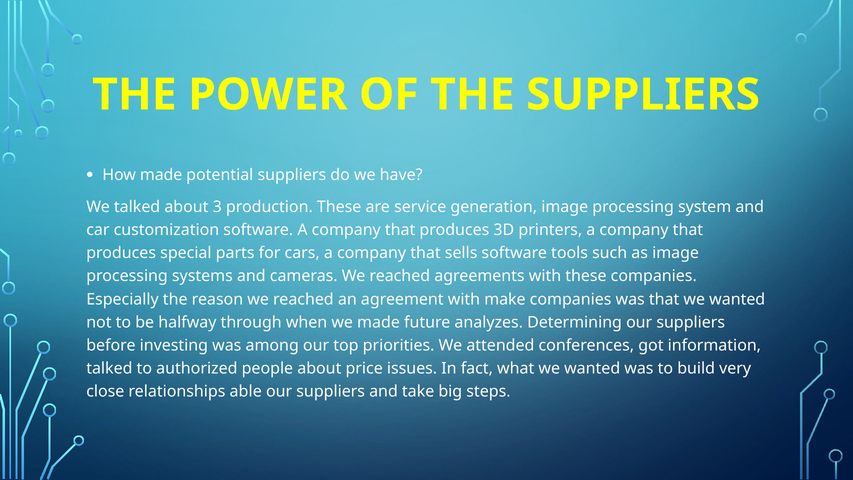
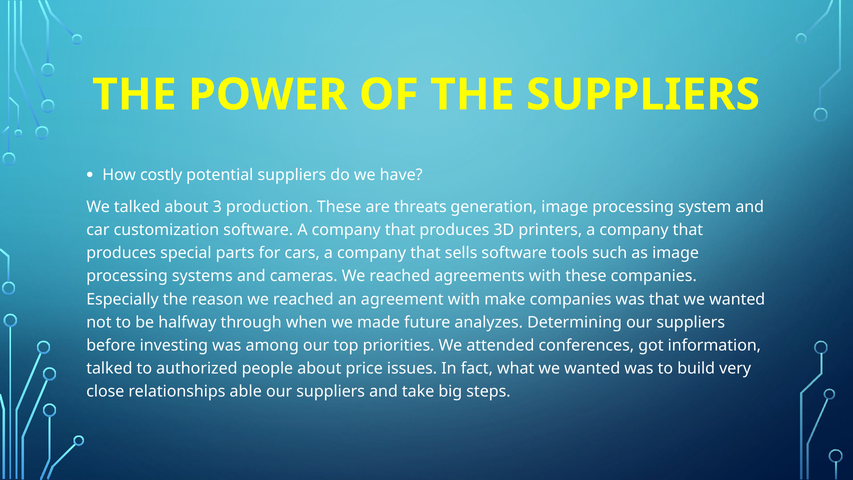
How made: made -> costly (161, 175)
service: service -> threats (420, 207)
